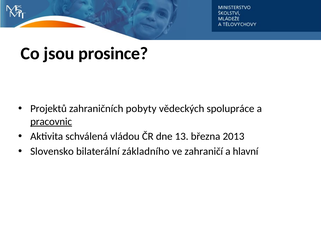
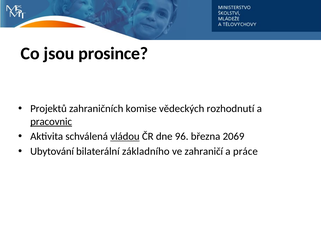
pobyty: pobyty -> komise (141, 109)
spolupráce: spolupráce -> rozhodnutí (231, 109)
vládou underline: none -> present (125, 137)
13: 13 -> 96 (182, 137)
2013: 2013 -> 2069 (234, 137)
Slovensko: Slovensko -> Ubytování (52, 152)
hlavní: hlavní -> práce (245, 152)
